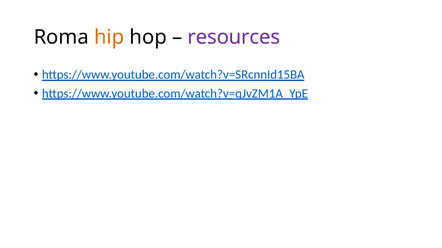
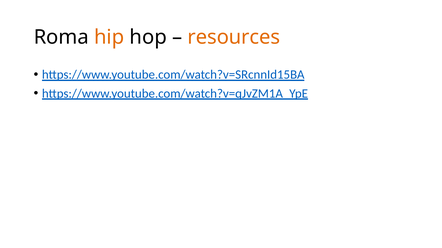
resources colour: purple -> orange (234, 37)
